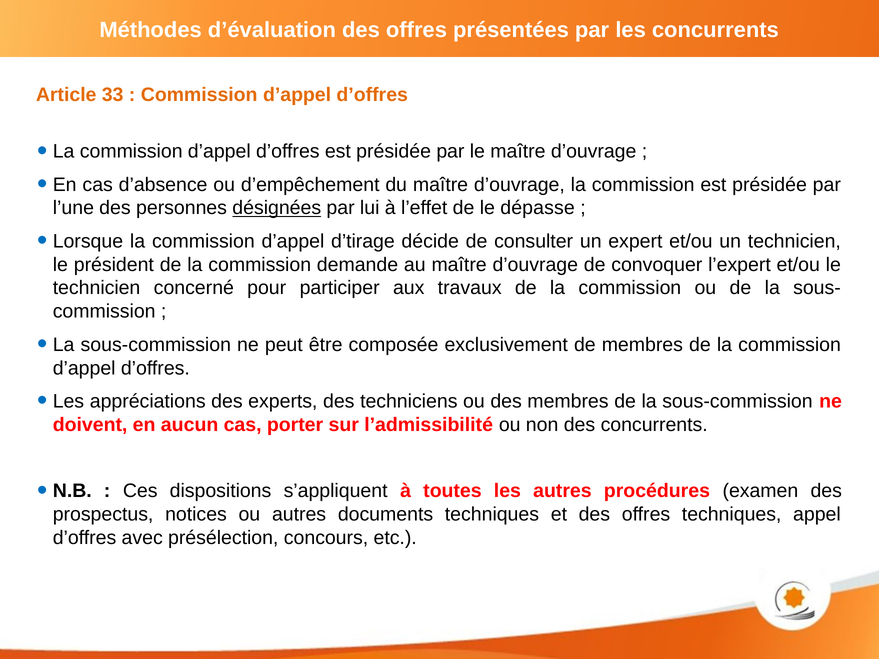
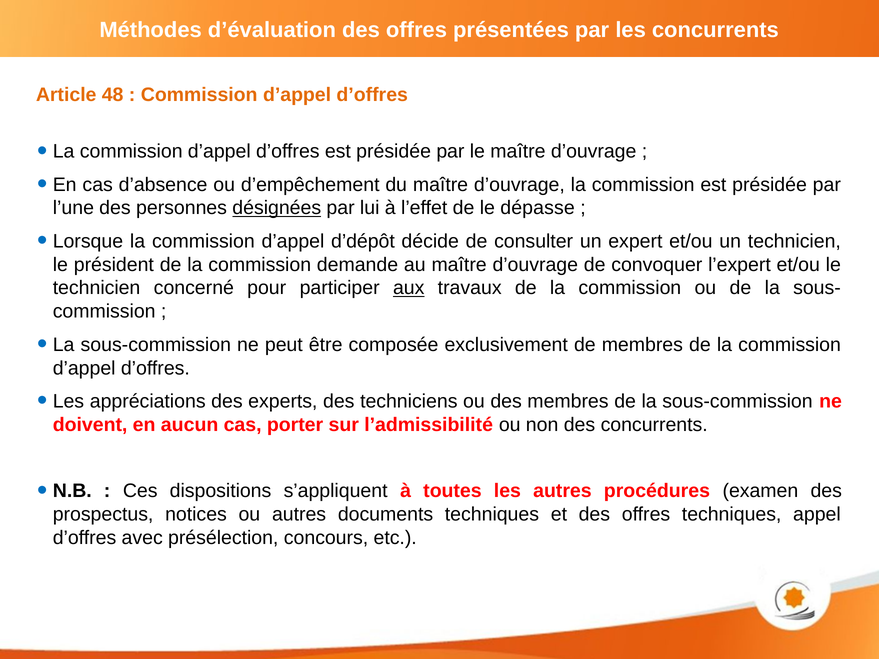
33: 33 -> 48 (113, 95)
d’tirage: d’tirage -> d’dépôt (363, 241)
aux underline: none -> present (409, 288)
